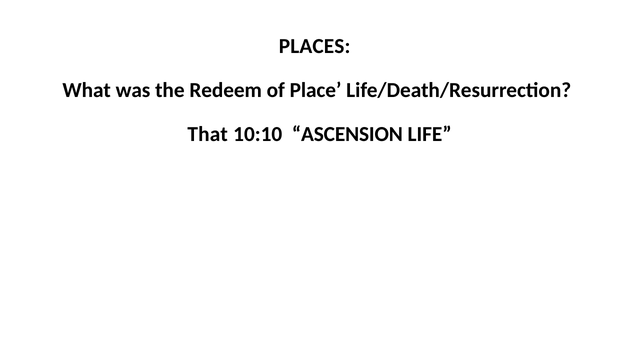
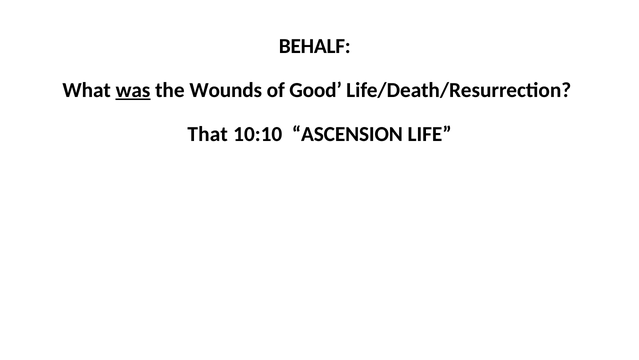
PLACES: PLACES -> BEHALF (315, 46)
was underline: none -> present (133, 90)
Redeem: Redeem -> Wounds (226, 90)
Place: Place -> Good (316, 90)
